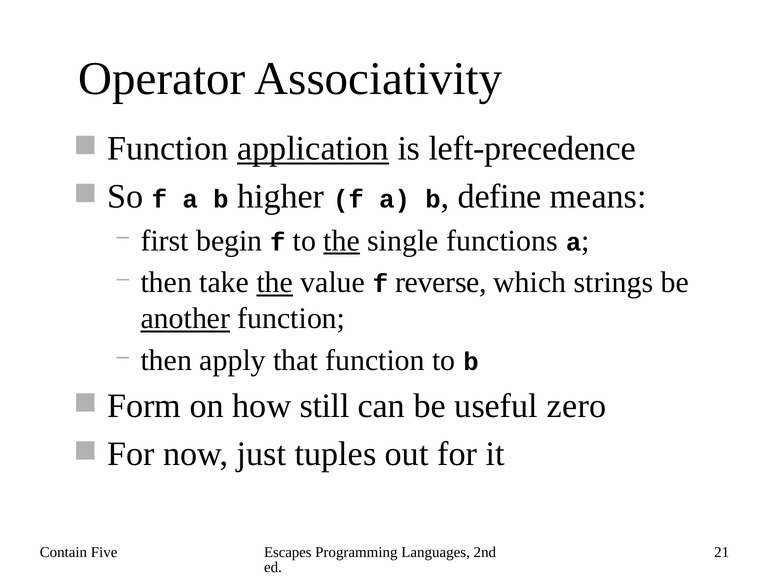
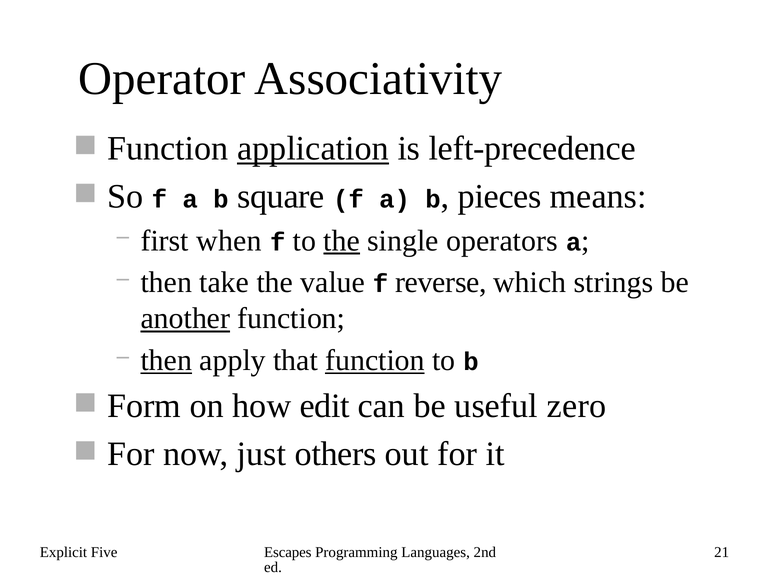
higher: higher -> square (281, 196)
define: define -> pieces (500, 196)
begin: begin -> when (229, 241)
functions: functions -> operators (502, 241)
the underline: present -> none (275, 282)
then underline: none -> present (166, 360)
function underline: none -> present (375, 360)
still: still -> edit (325, 406)
tuples: tuples -> others (336, 454)
Contain: Contain -> Explicit (63, 552)
